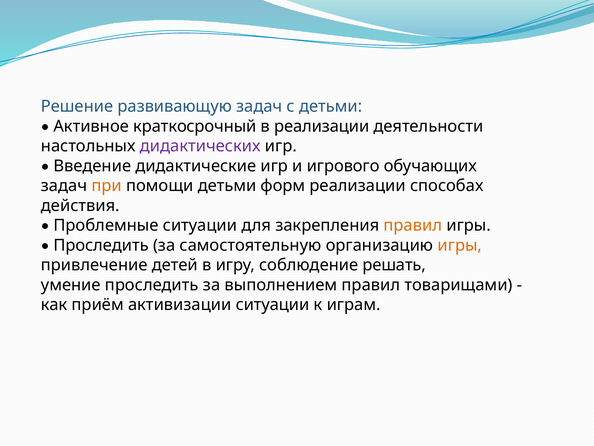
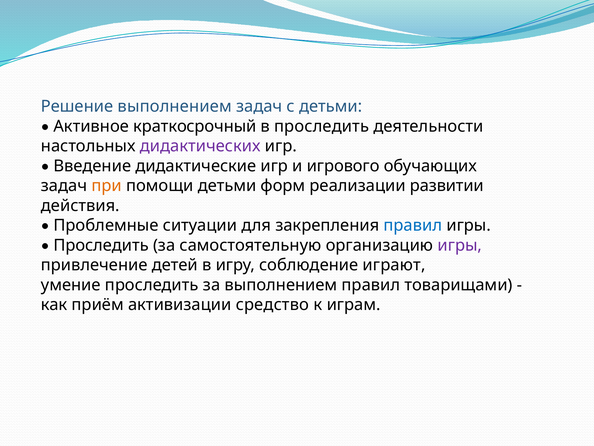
Решение развивающую: развивающую -> выполнением (175, 106)
в реализации: реализации -> проследить (322, 126)
способах: способах -> развитии (447, 186)
правил colour: orange -> blue (413, 225)
игры colour: orange -> purple (460, 245)
решать: решать -> играют (394, 265)
активизации ситуации: ситуации -> средство (272, 304)
